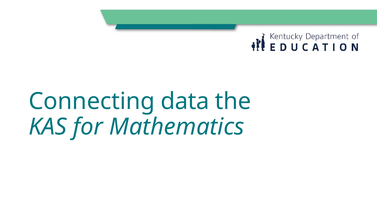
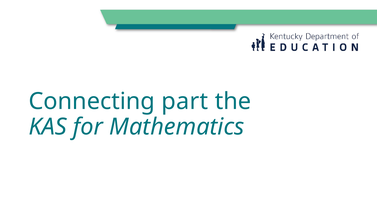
data: data -> part (185, 101)
